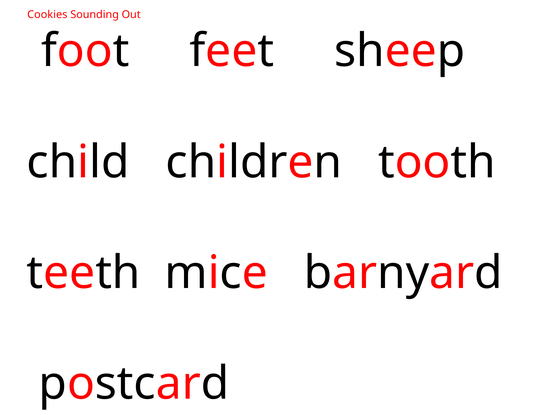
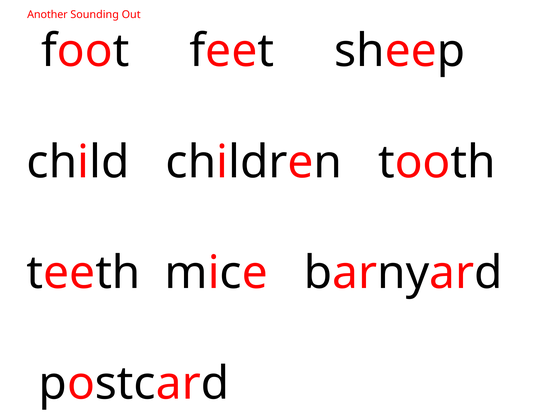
Cookies: Cookies -> Another (47, 15)
